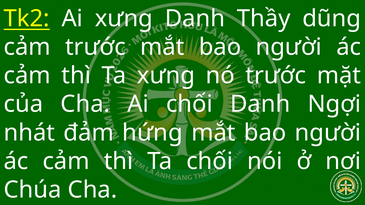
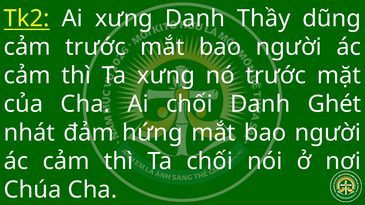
Ngợi: Ngợi -> Ghét (334, 104)
